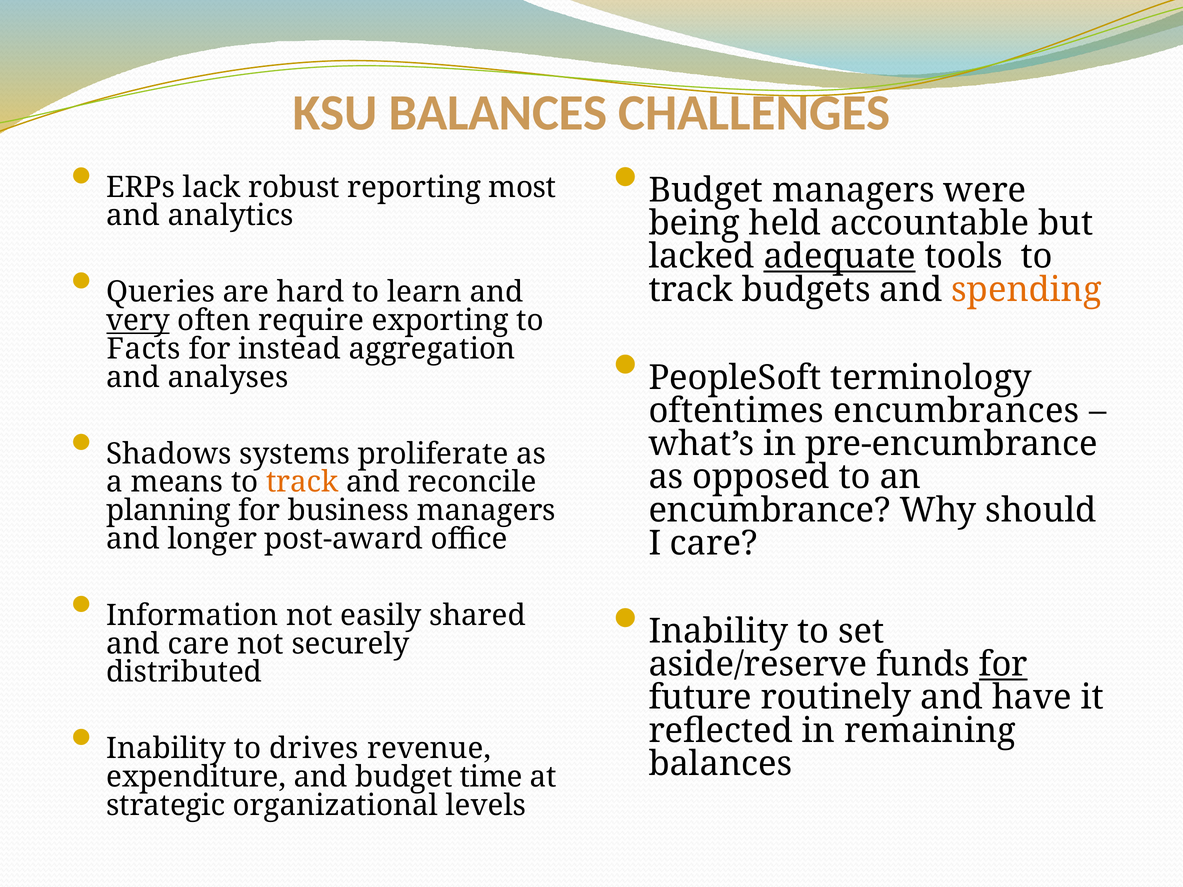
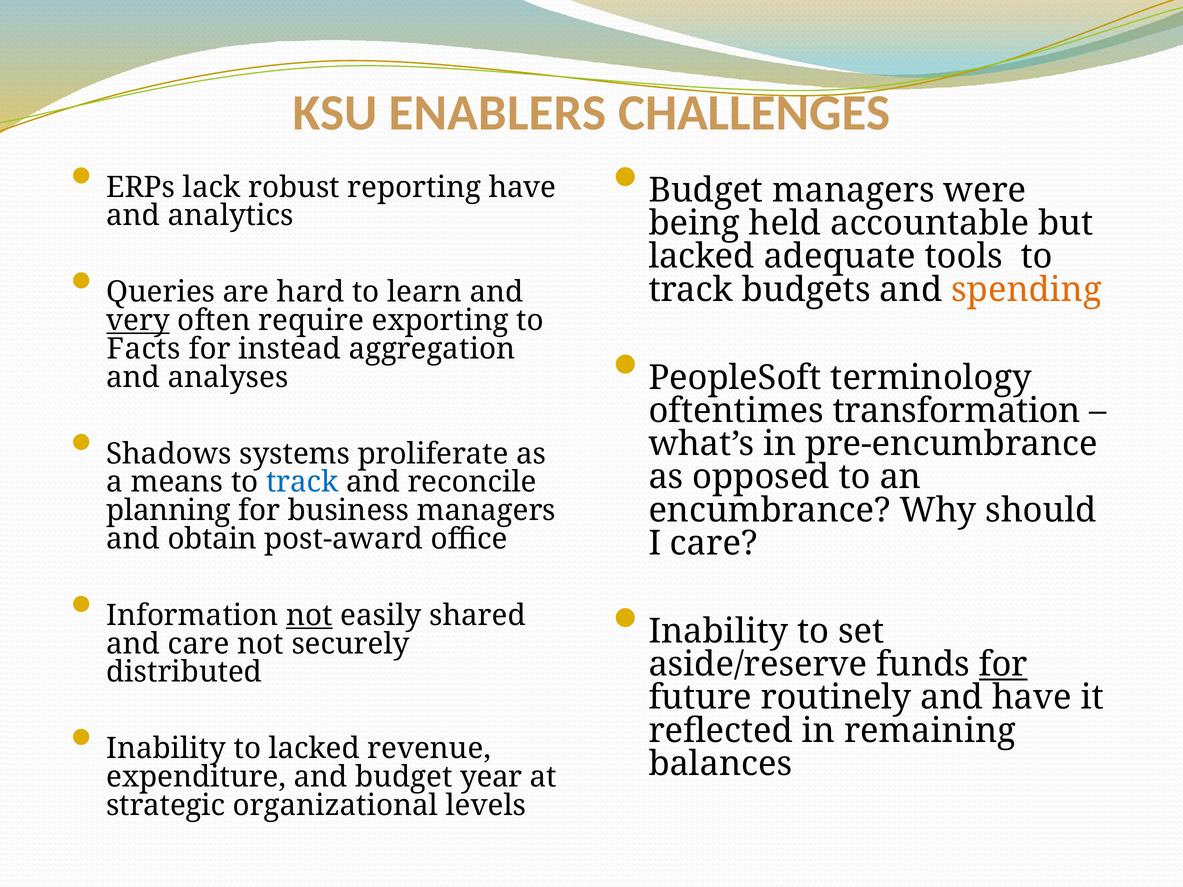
KSU BALANCES: BALANCES -> ENABLERS (498, 113)
reporting most: most -> have (522, 187)
adequate underline: present -> none (840, 257)
encumbrances: encumbrances -> transformation (957, 411)
track colour: orange -> blue (302, 482)
longer: longer -> obtain (212, 539)
not underline: none -> present (309, 616)
to drives: drives -> lacked (314, 749)
time: time -> year (491, 777)
